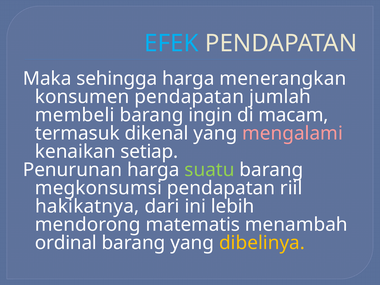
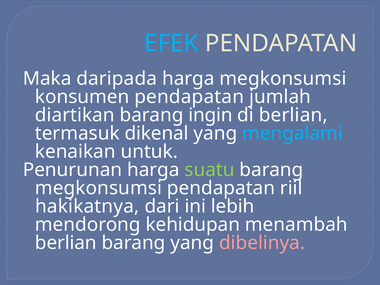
sehingga: sehingga -> daripada (117, 79)
harga menerangkan: menerangkan -> megkonsumsi (283, 79)
membeli: membeli -> diartikan (75, 115)
di macam: macam -> berlian (293, 115)
mengalami colour: pink -> light blue (293, 133)
setiap: setiap -> untuk (149, 152)
matematis: matematis -> kehidupan (193, 225)
ordinal: ordinal -> berlian (66, 243)
dibelinya colour: yellow -> pink (262, 243)
